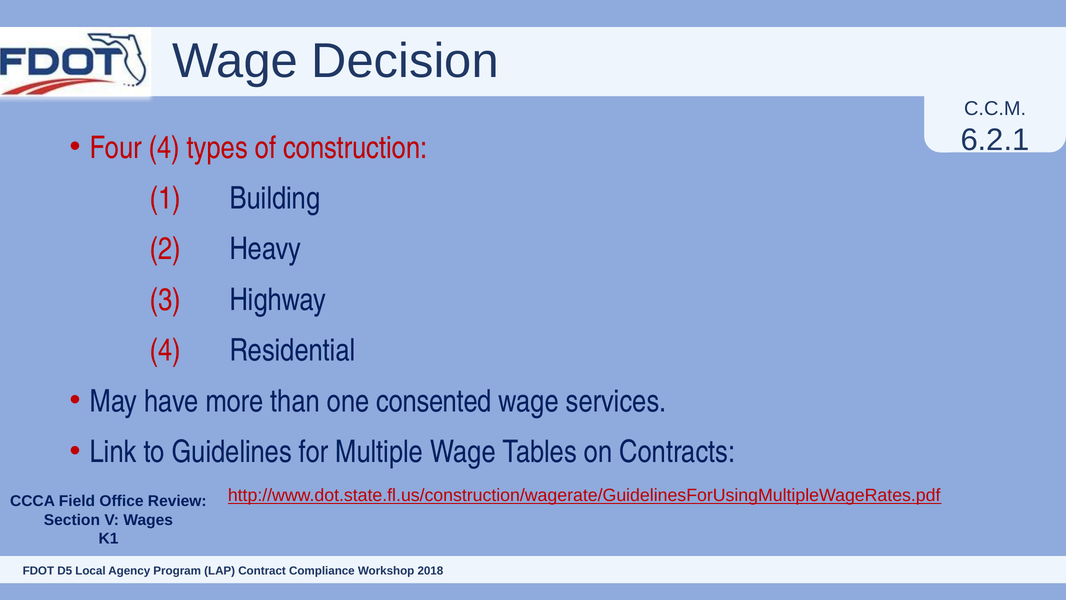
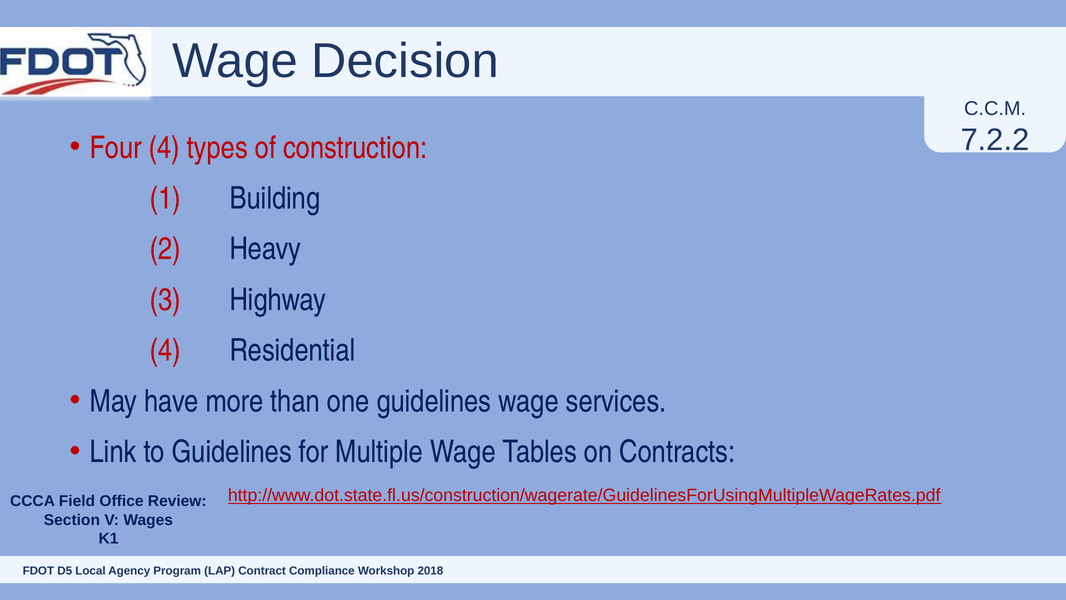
6.2.1: 6.2.1 -> 7.2.2 (995, 140)
one consented: consented -> guidelines (434, 401)
